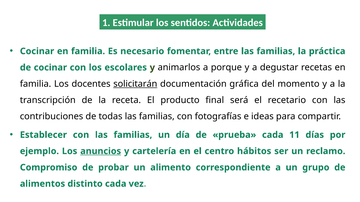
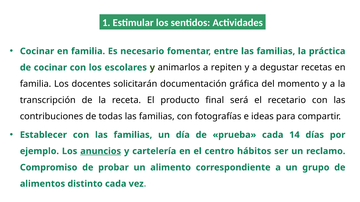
porque: porque -> repiten (226, 68)
solicitarán underline: present -> none (135, 84)
11: 11 -> 14 (294, 135)
